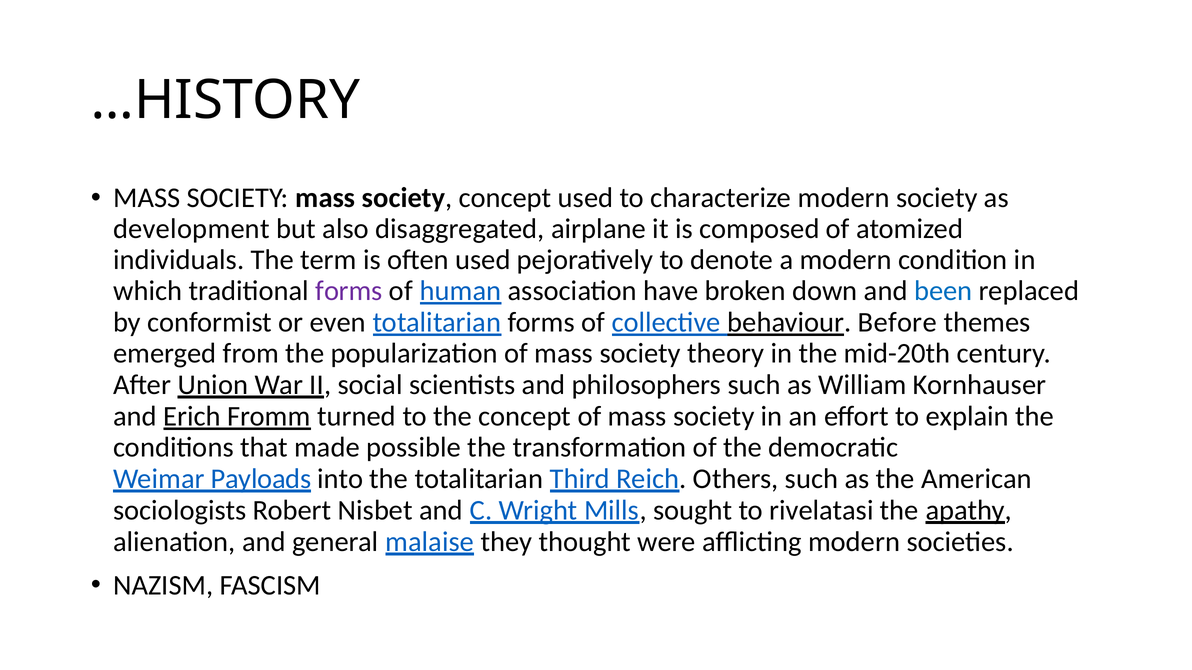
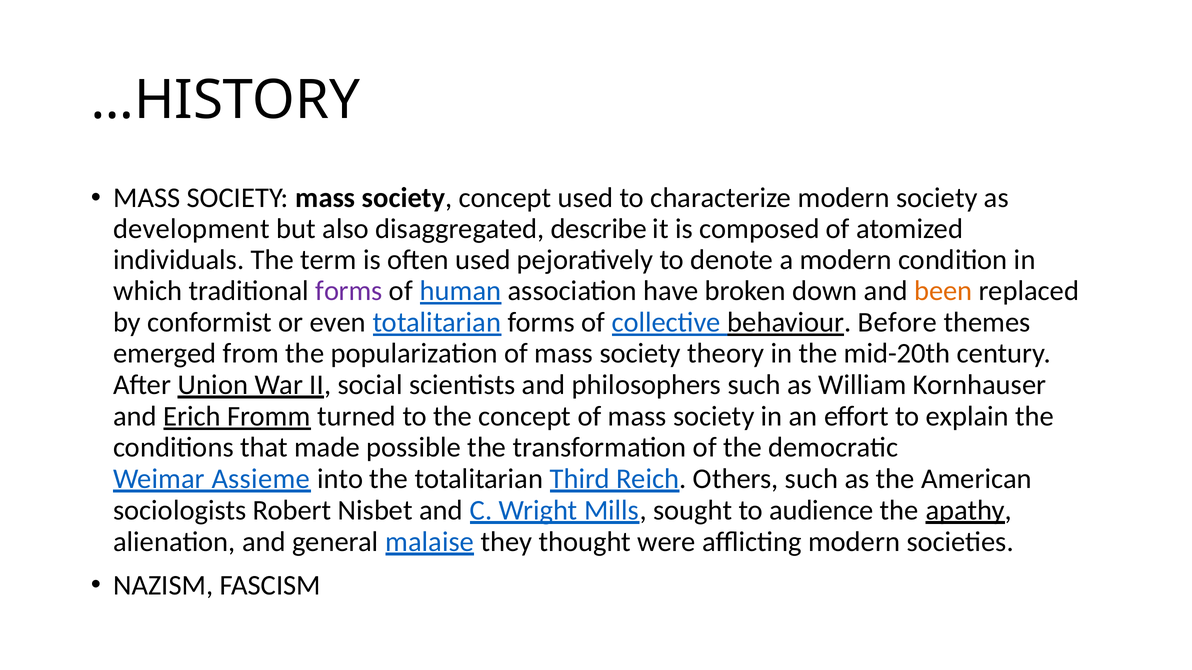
airplane: airplane -> describe (599, 229)
been colour: blue -> orange (943, 291)
Payloads: Payloads -> Assieme (261, 479)
rivelatasi: rivelatasi -> audience (822, 511)
